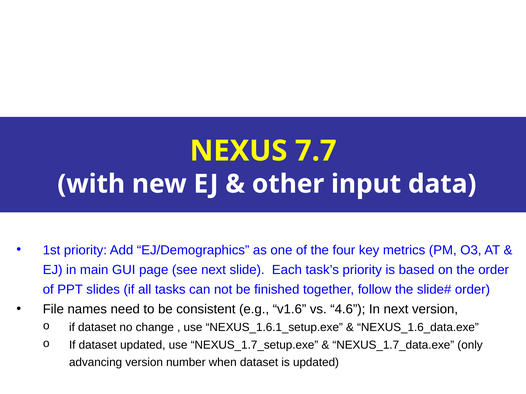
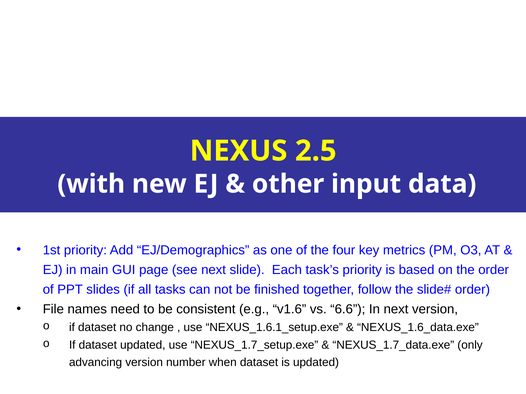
7.7: 7.7 -> 2.5 (316, 151)
4.6: 4.6 -> 6.6 (348, 309)
